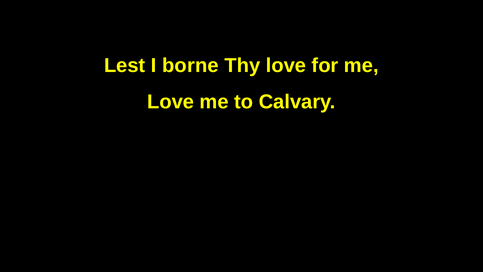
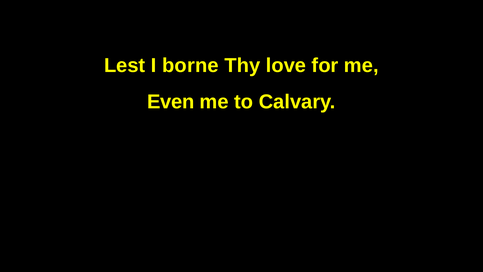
Love: Love -> Even (171, 102)
